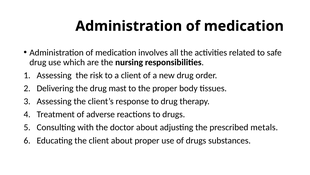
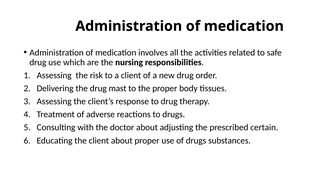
metals: metals -> certain (264, 127)
